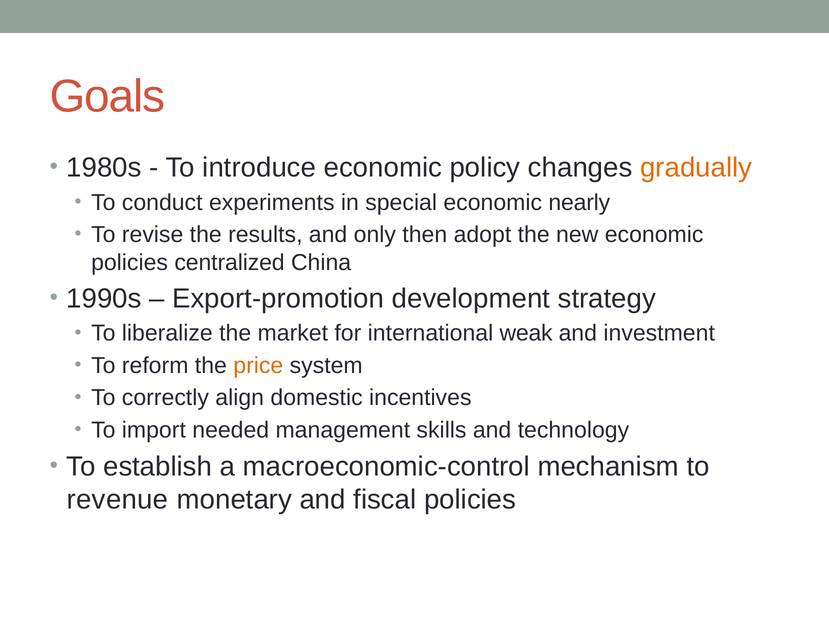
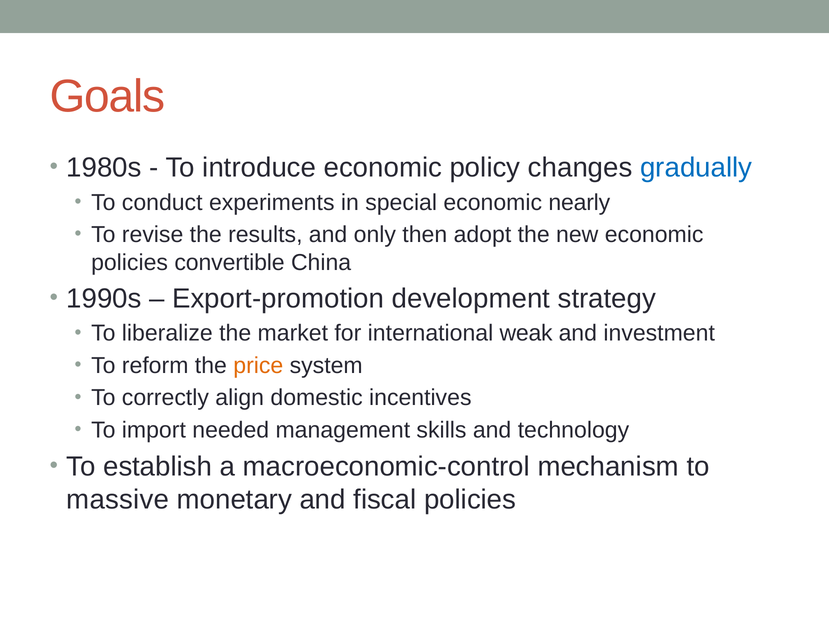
gradually colour: orange -> blue (696, 168)
centralized: centralized -> convertible (230, 262)
revenue: revenue -> massive (118, 499)
